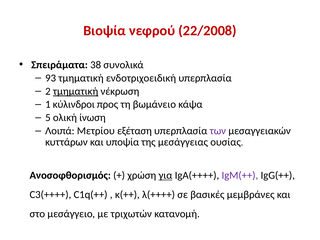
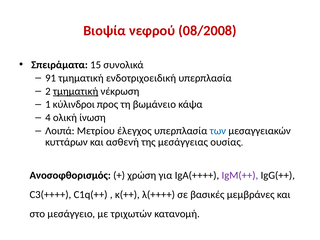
22/2008: 22/2008 -> 08/2008 (208, 31)
38: 38 -> 15 (96, 65)
93: 93 -> 91 (51, 78)
5: 5 -> 4 (48, 118)
εξέταση: εξέταση -> έλεγχος (134, 131)
των colour: purple -> blue (218, 131)
υποψία: υποψία -> ασθενή (122, 142)
για underline: present -> none (165, 175)
